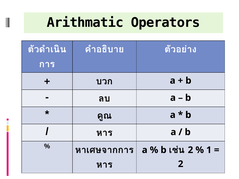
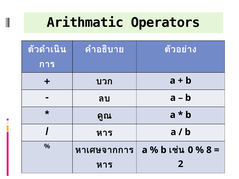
2: 2 -> 0 (190, 150)
1: 1 -> 8 (209, 150)
